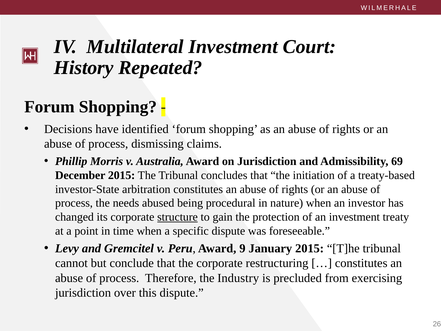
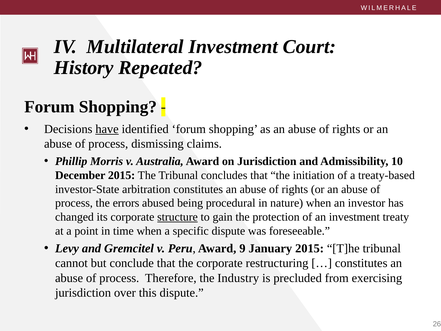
have underline: none -> present (107, 129)
69: 69 -> 10 (397, 161)
needs: needs -> errors (126, 203)
